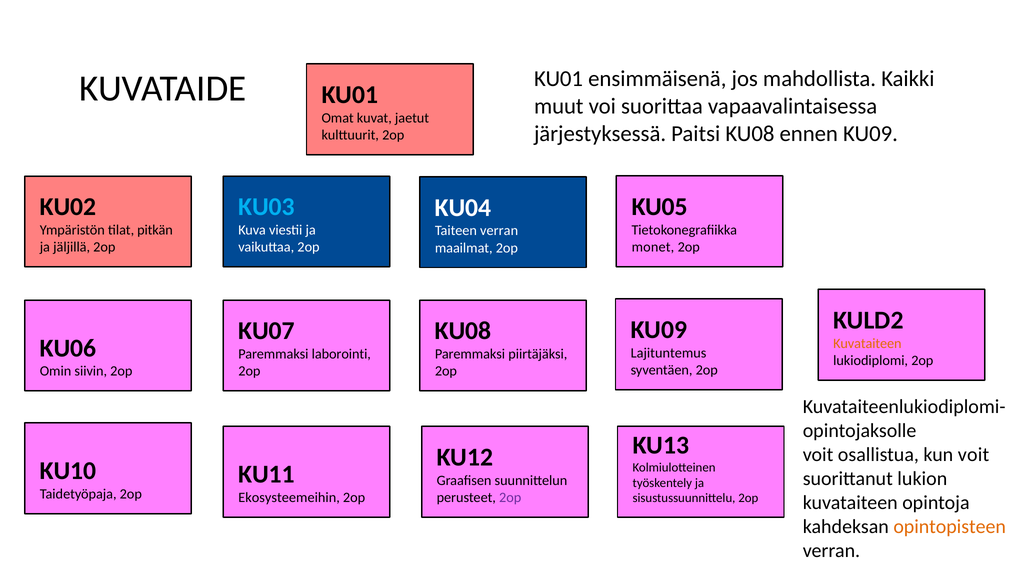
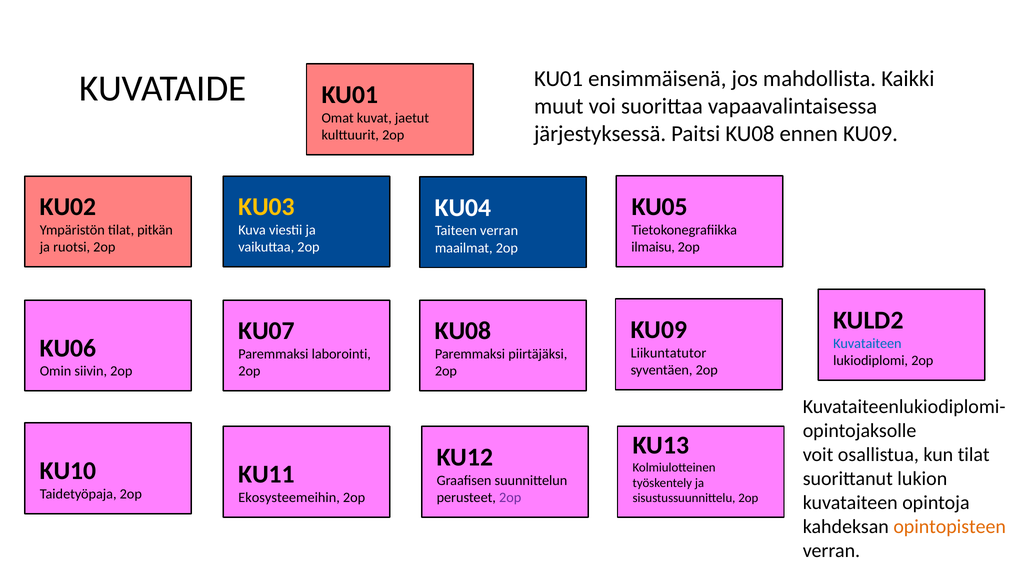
KU03 colour: light blue -> yellow (267, 207)
monet: monet -> ilmaisu (653, 247)
jäljillä: jäljillä -> ruotsi (72, 247)
Kuvataiteen colour: orange -> blue (867, 344)
Lajituntemus: Lajituntemus -> Liikuntatutor (669, 353)
kun voit: voit -> tilat (974, 455)
